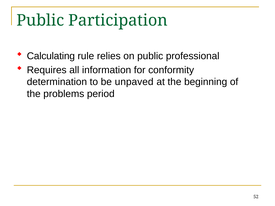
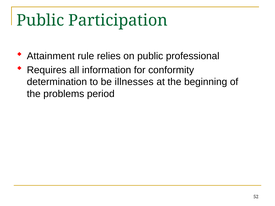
Calculating: Calculating -> Attainment (51, 56)
unpaved: unpaved -> illnesses (134, 82)
